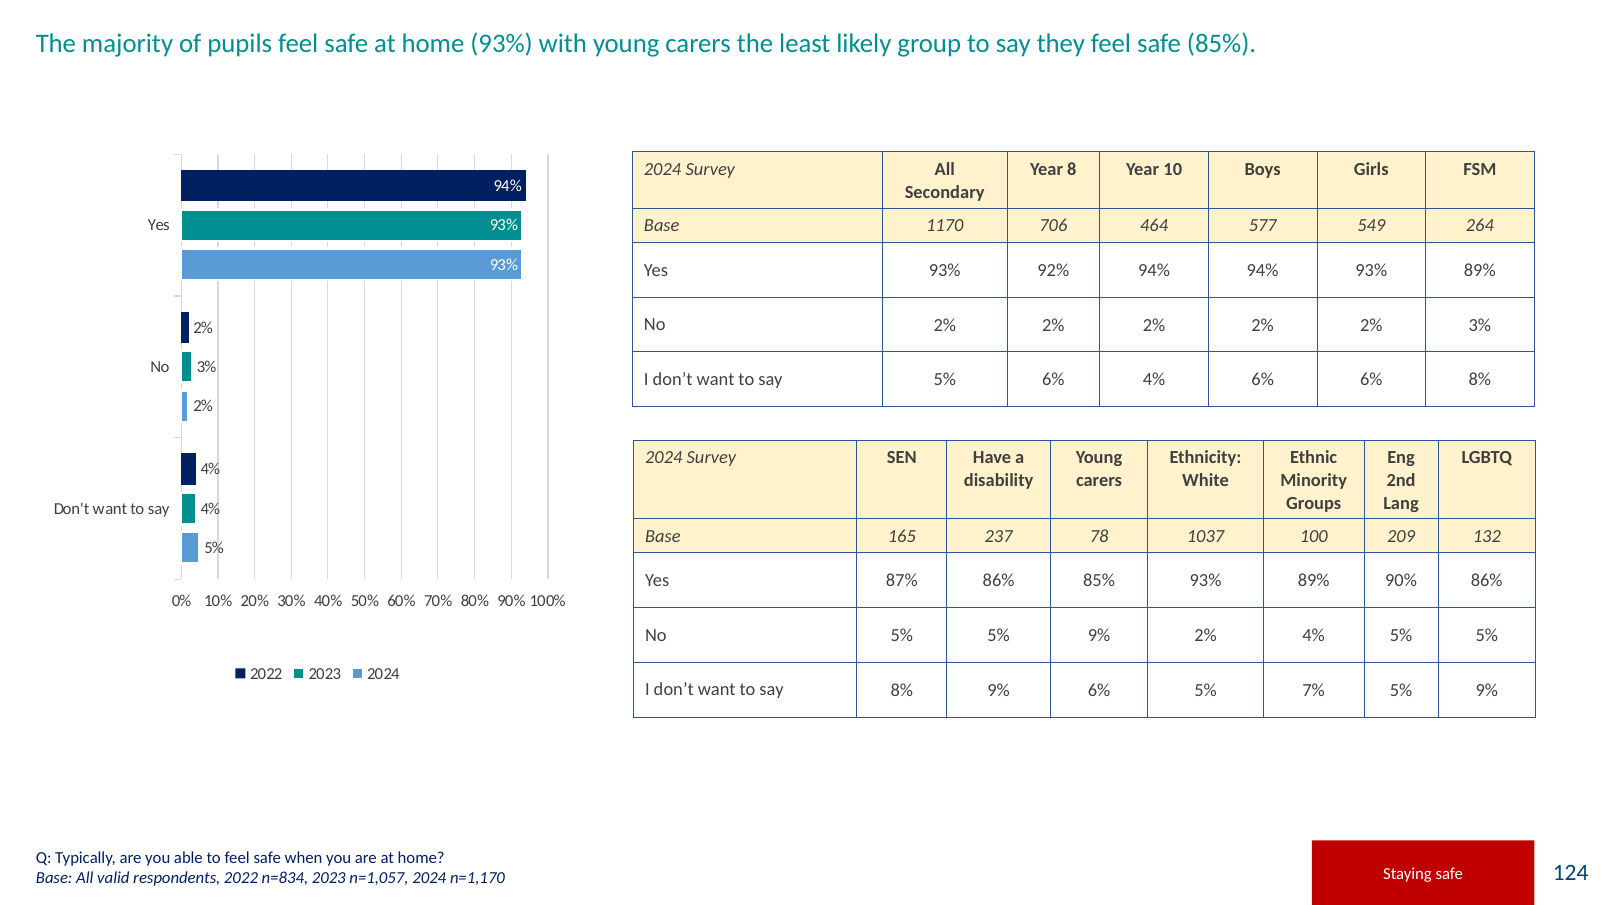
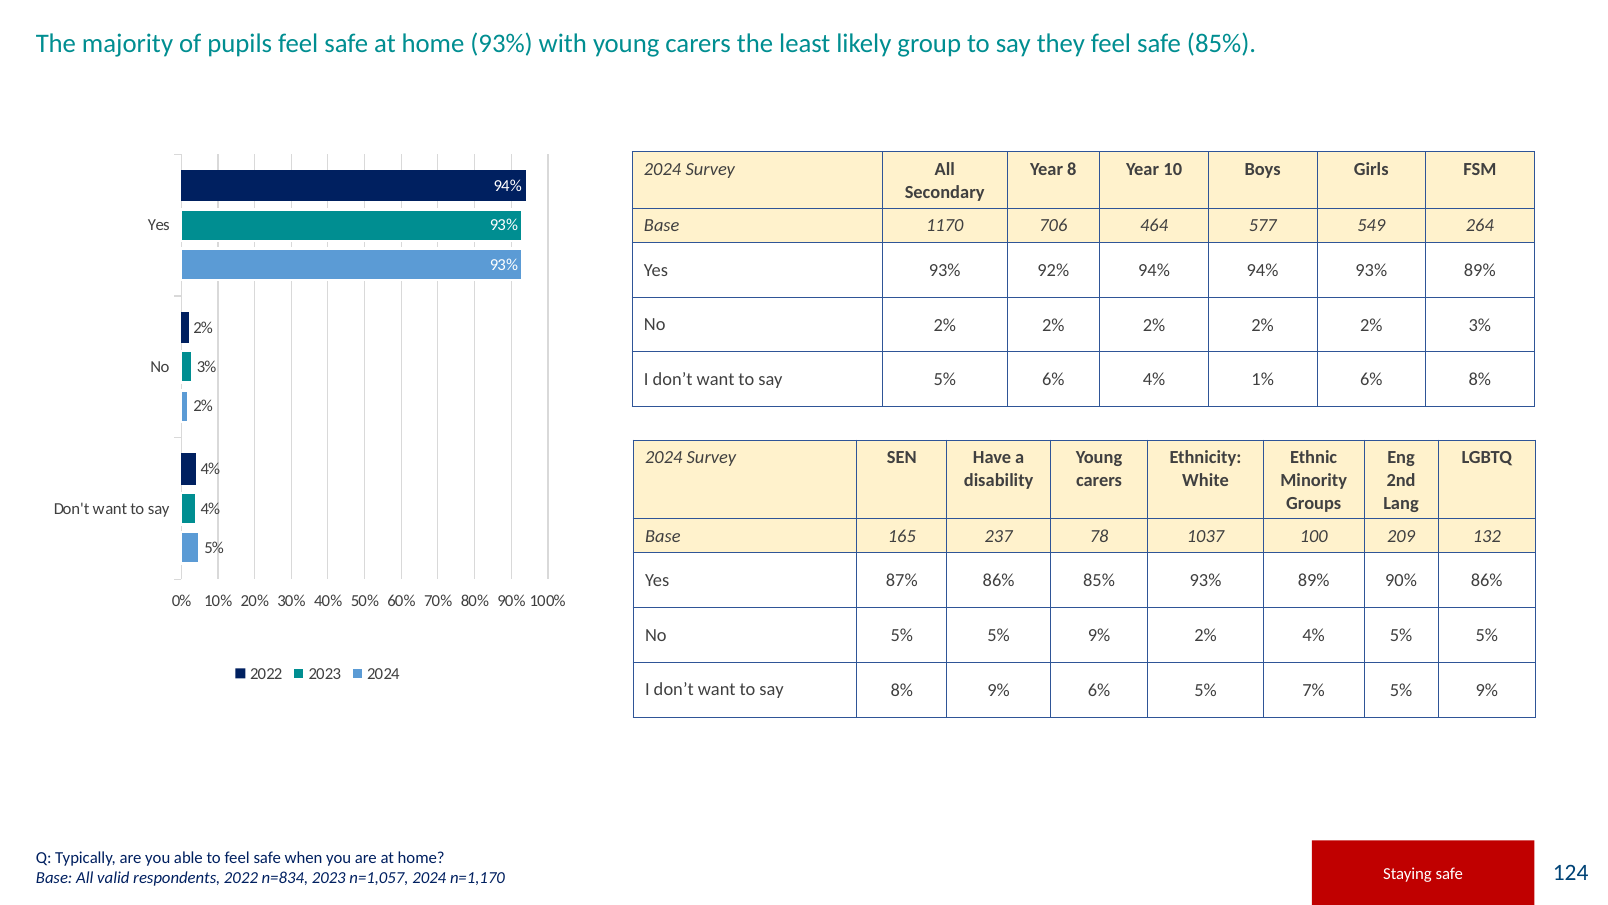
4% 6%: 6% -> 1% (1263, 380)
